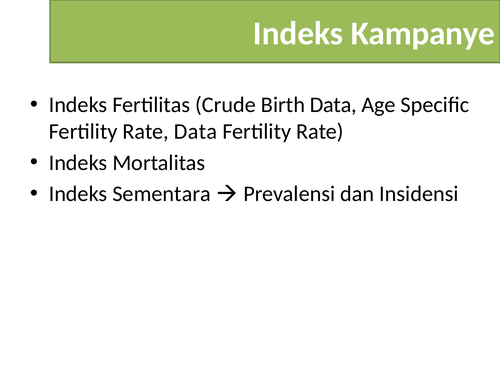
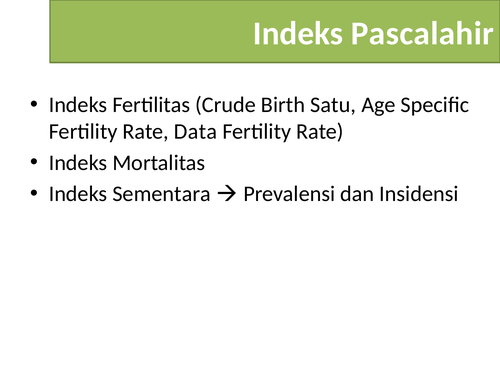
Kampanye: Kampanye -> Pascalahir (423, 34)
Birth Data: Data -> Satu (333, 105)
